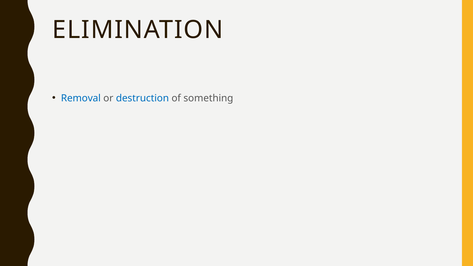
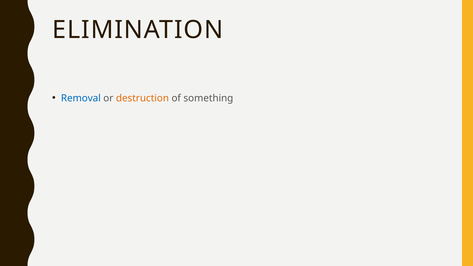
destruction colour: blue -> orange (142, 98)
